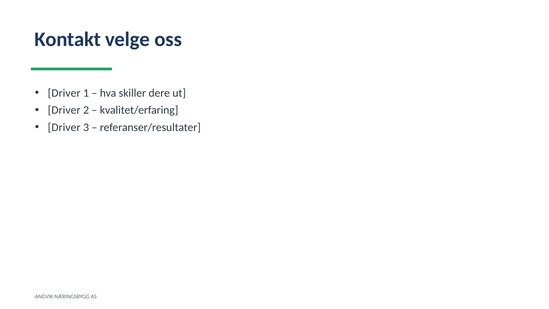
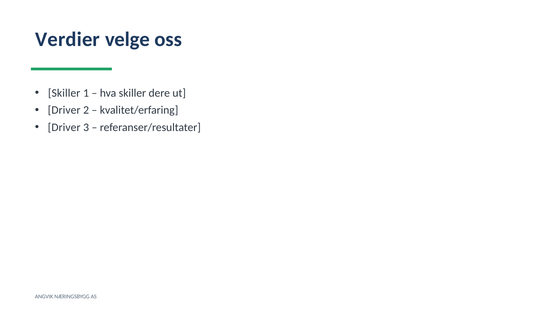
Kontakt: Kontakt -> Verdier (68, 39)
Driver: Driver -> Skiller (64, 93)
